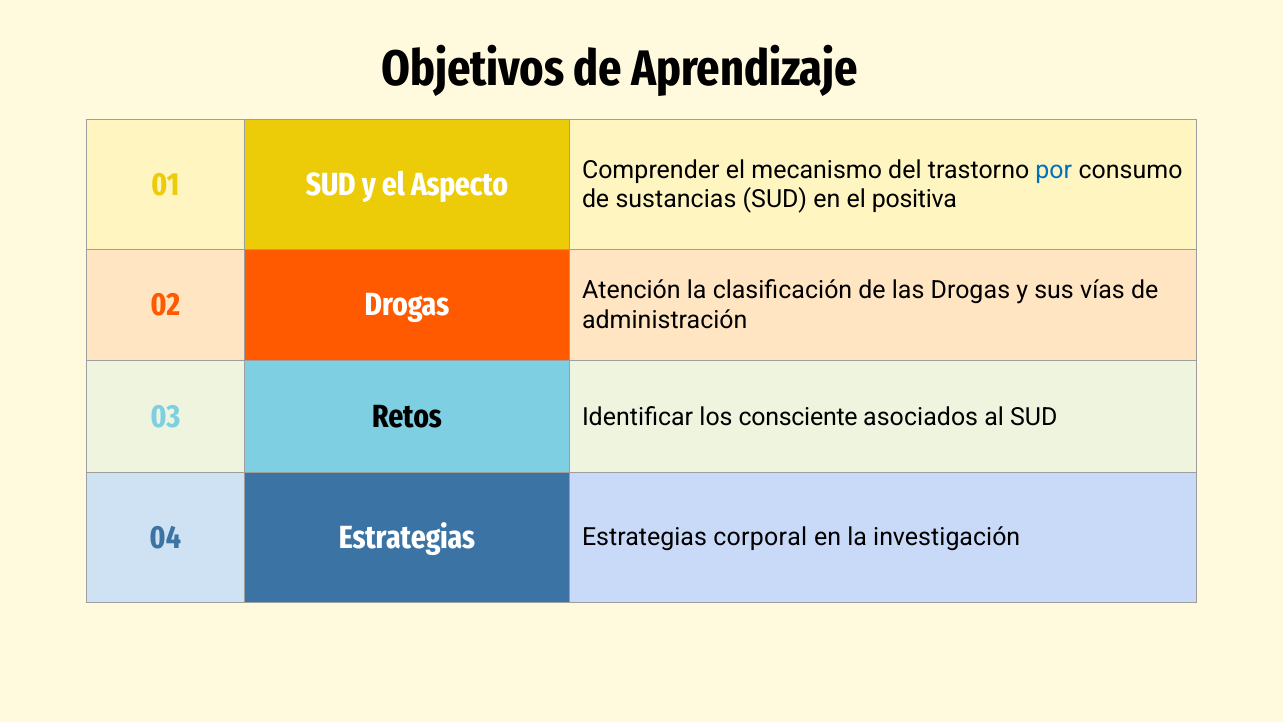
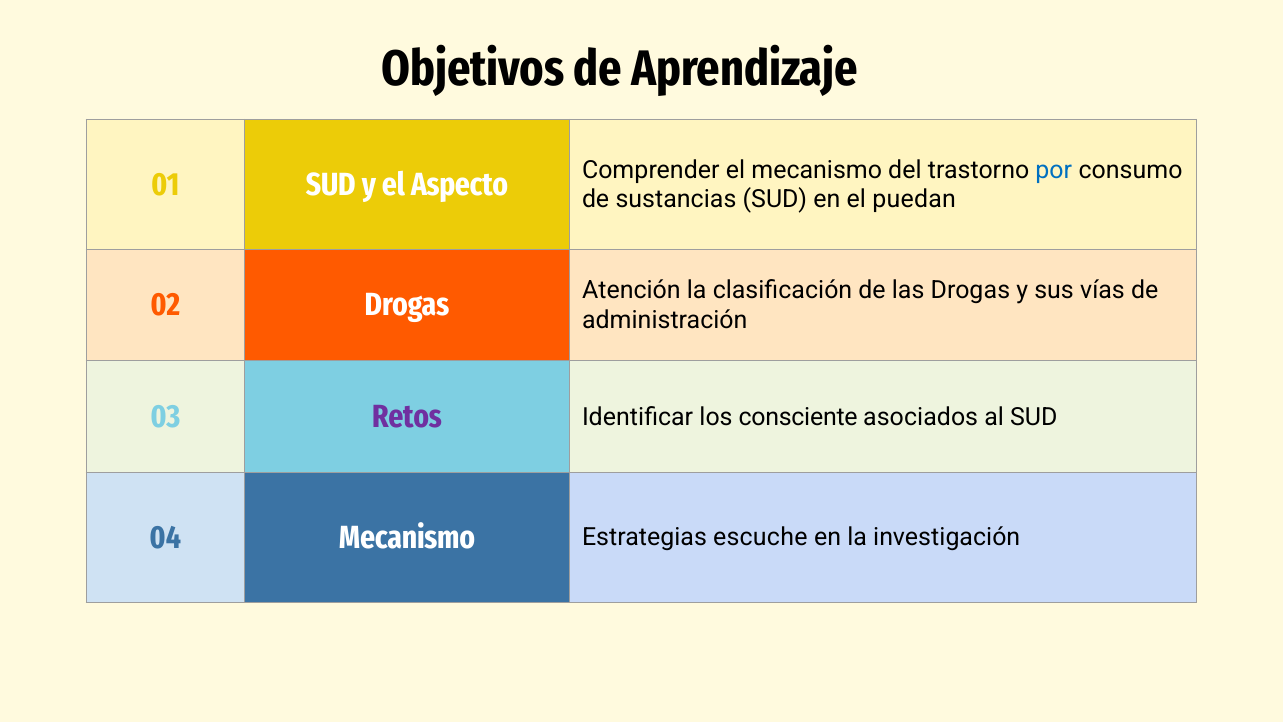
positiva: positiva -> puedan (914, 199)
Retos colour: black -> purple (407, 417)
04 Estrategias: Estrategias -> Mecanismo (407, 537)
corporal: corporal -> escuche (760, 537)
